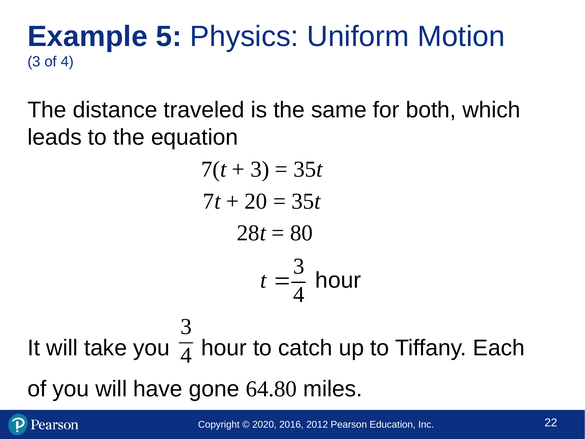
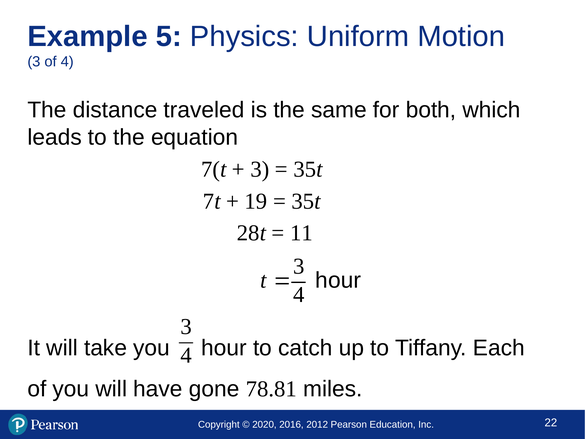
20: 20 -> 19 (256, 201)
80: 80 -> 11 (301, 233)
64.80: 64.80 -> 78.81 (271, 389)
